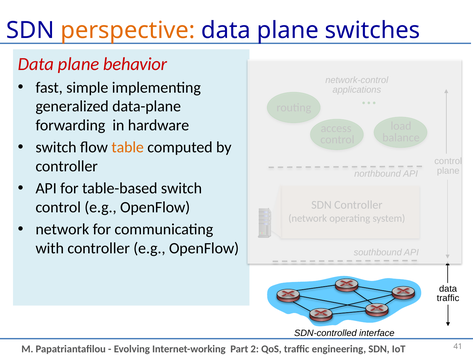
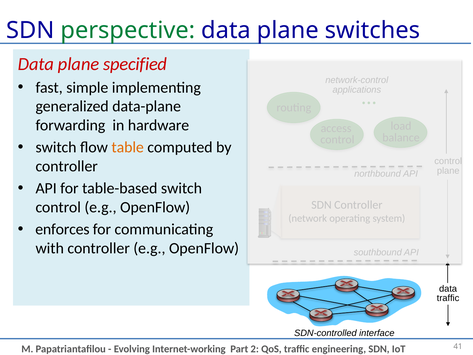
perspective colour: orange -> green (128, 30)
behavior: behavior -> specified (135, 64)
network: network -> enforces (62, 229)
